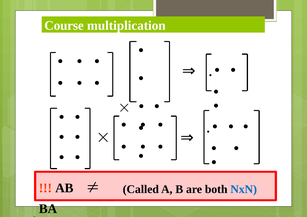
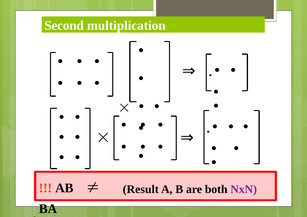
Course: Course -> Second (64, 26)
Called: Called -> Result (141, 189)
NxN colour: blue -> purple (244, 189)
